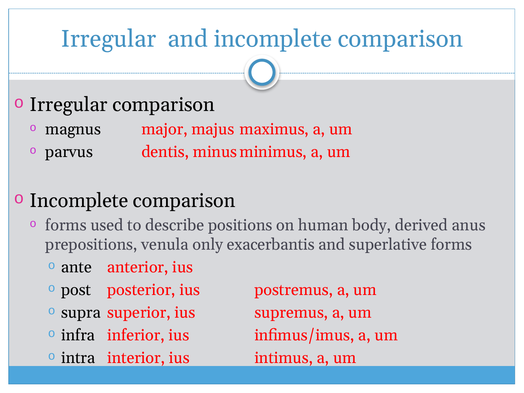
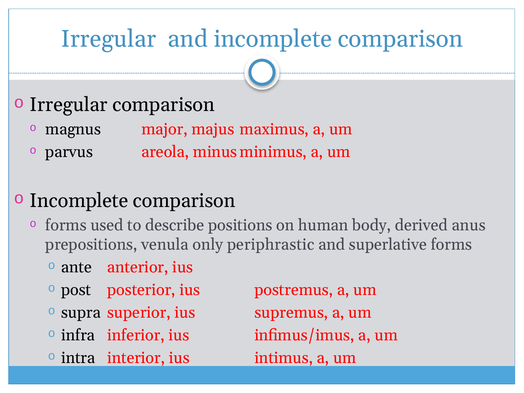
dentis: dentis -> areola (165, 152)
exacerbantis: exacerbantis -> periphrastic (271, 244)
